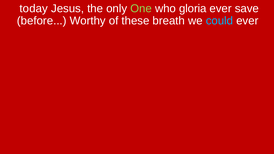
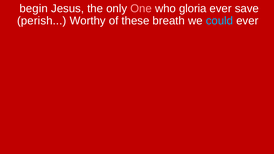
today: today -> begin (34, 8)
One colour: light green -> pink (141, 8)
before: before -> perish (42, 21)
